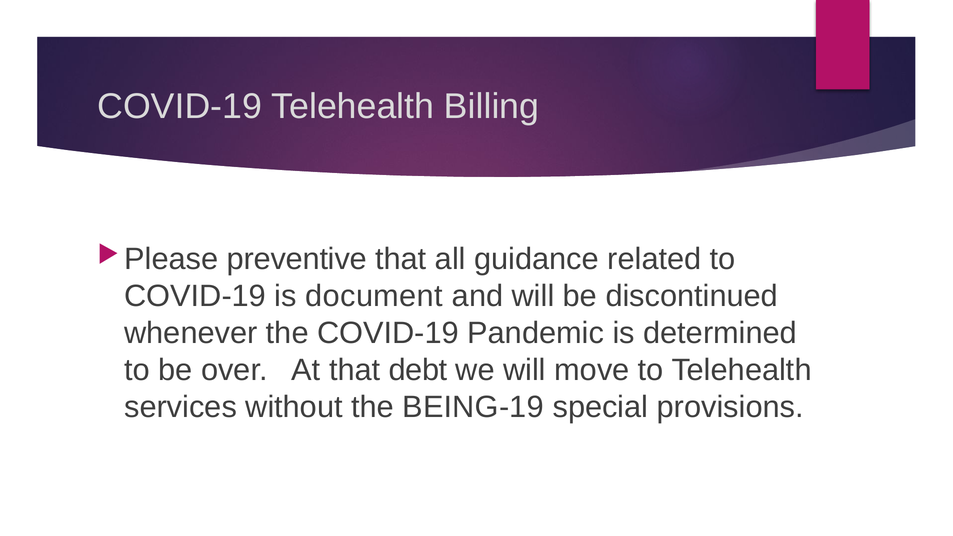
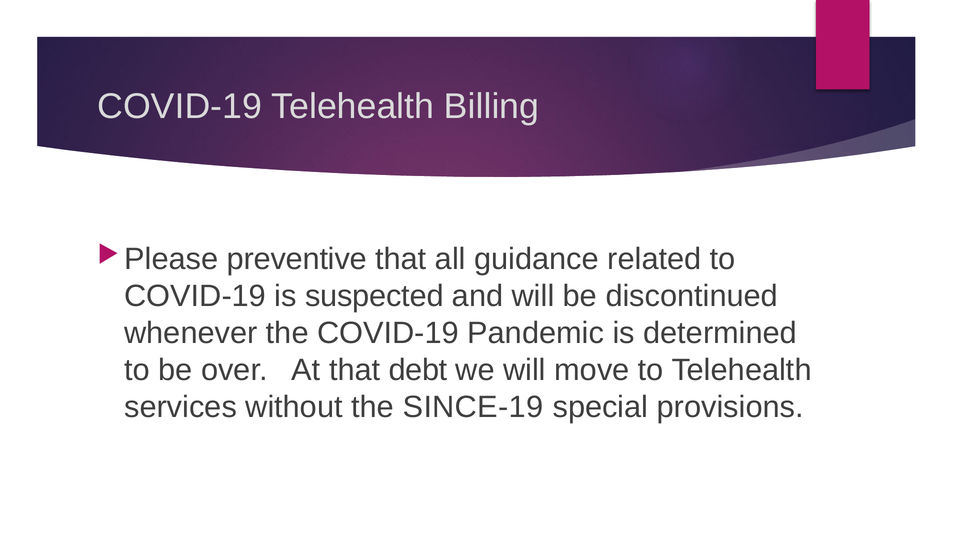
document: document -> suspected (374, 296)
BEING-19: BEING-19 -> SINCE-19 (473, 407)
